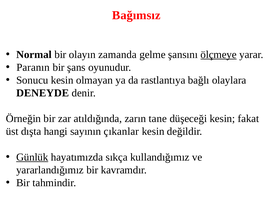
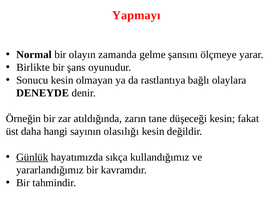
Bağımsız: Bağımsız -> Yapmayı (136, 15)
ölçmeye underline: present -> none (219, 55)
Paranın: Paranın -> Birlikte (33, 67)
dışta: dışta -> daha (31, 132)
çıkanlar: çıkanlar -> olasılığı (121, 132)
